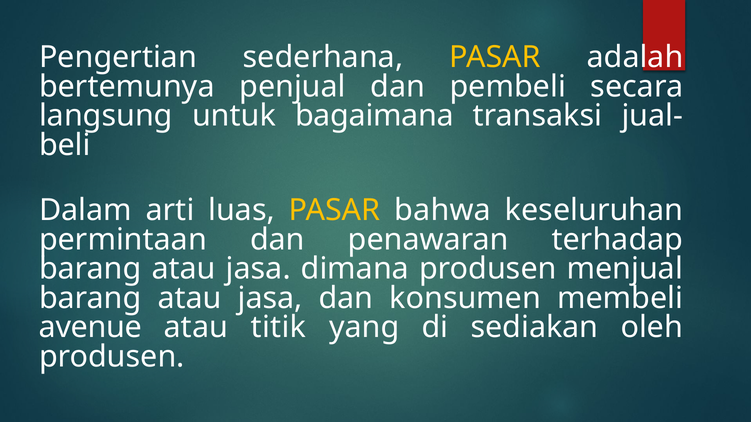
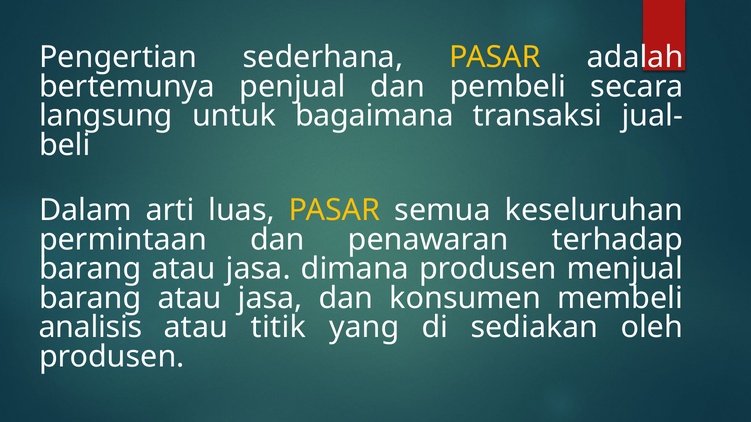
bahwa: bahwa -> semua (443, 210)
avenue: avenue -> analisis (90, 328)
